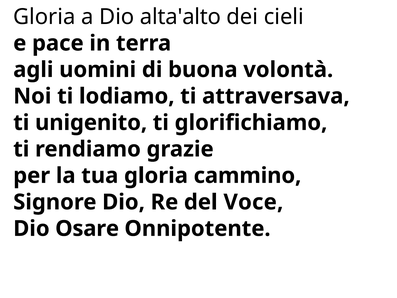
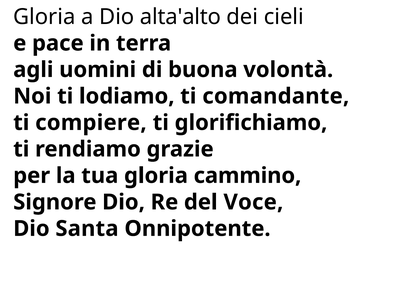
attraversava: attraversava -> comandante (276, 96)
unigenito: unigenito -> compiere (91, 123)
Osare: Osare -> Santa (87, 228)
